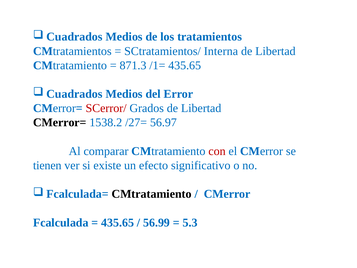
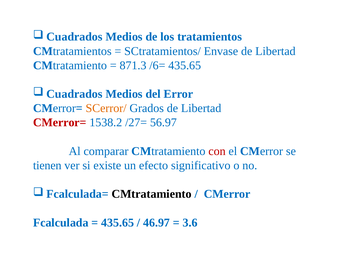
Interna: Interna -> Envase (221, 51)
/1=: /1= -> /6= (157, 65)
SCerror/ colour: red -> orange (106, 108)
CMerror= colour: black -> red (60, 122)
56.99: 56.99 -> 46.97 (157, 222)
5.3: 5.3 -> 3.6 (190, 222)
